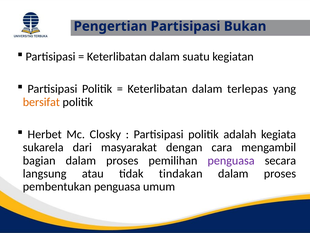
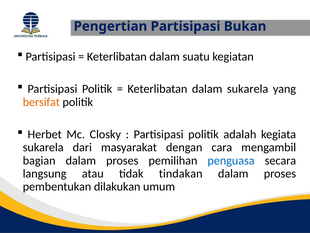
dalam terlepas: terlepas -> sukarela (248, 89)
penguasa colour: purple -> blue (231, 160)
pembentukan penguasa: penguasa -> dilakukan (117, 186)
